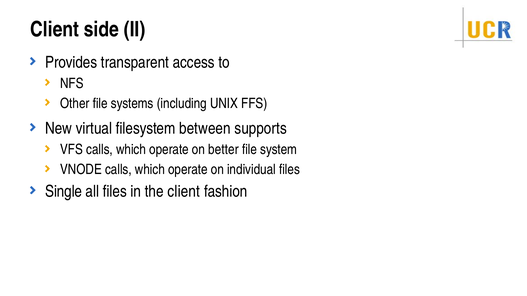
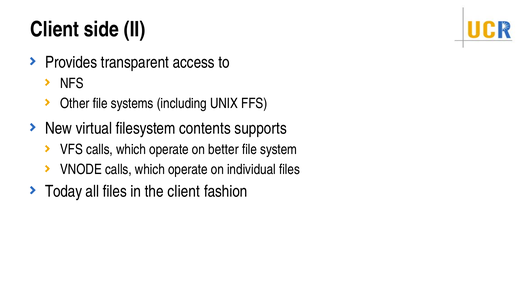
between: between -> contents (205, 129)
Single: Single -> Today (64, 192)
